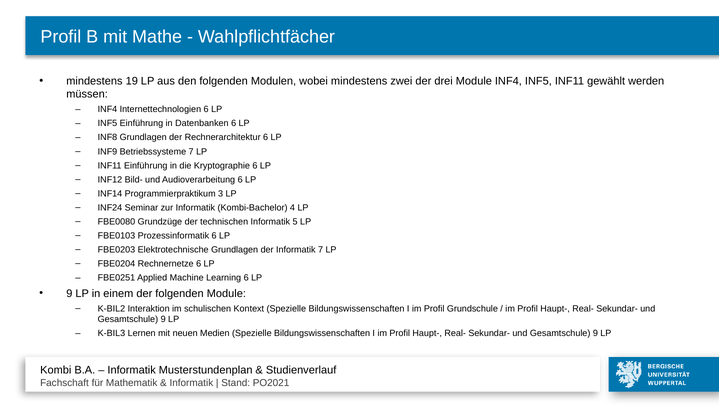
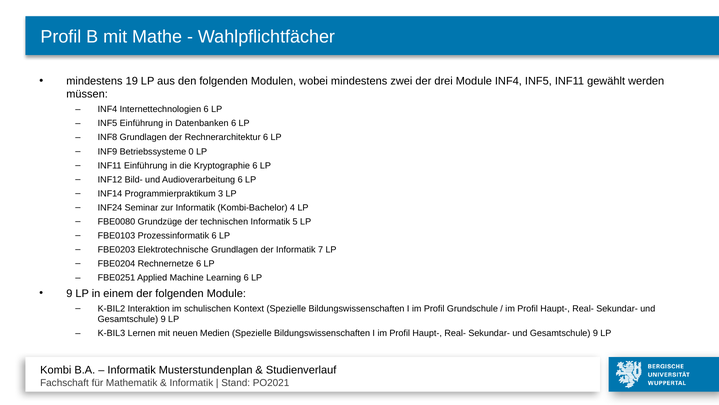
Betriebssysteme 7: 7 -> 0 (191, 151)
